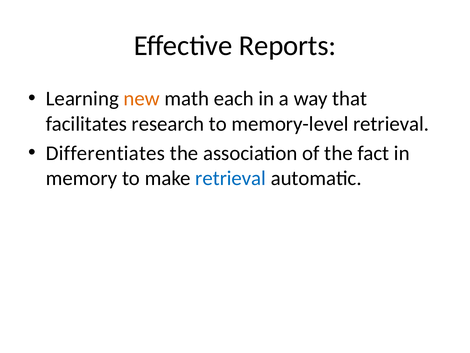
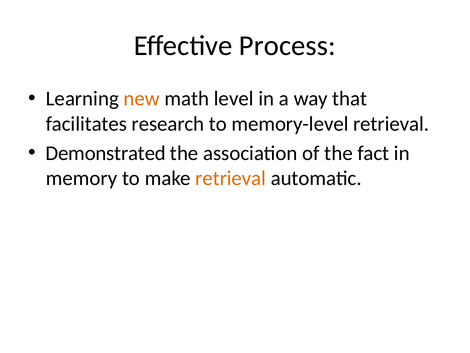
Reports: Reports -> Process (287, 45)
each: each -> level (234, 99)
Differentiates: Differentiates -> Demonstrated (106, 153)
retrieval colour: blue -> orange (231, 178)
